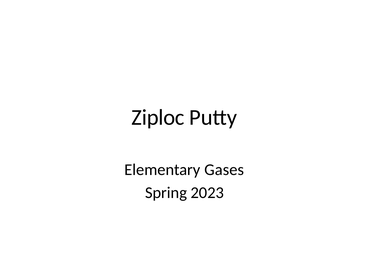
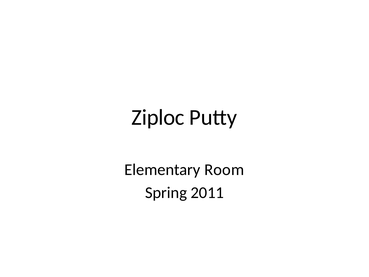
Gases: Gases -> Room (224, 170)
2023: 2023 -> 2011 (207, 193)
